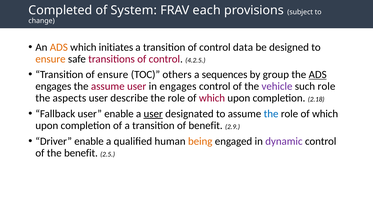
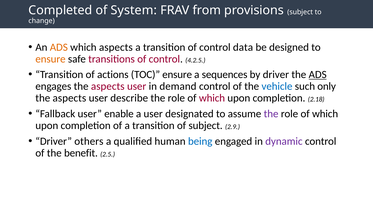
each: each -> from (207, 10)
which initiates: initiates -> aspects (116, 47)
of ensure: ensure -> actions (113, 75)
TOC others: others -> ensure (177, 75)
by group: group -> driver (276, 75)
engages the assume: assume -> aspects (108, 86)
in engages: engages -> demand (178, 86)
vehicle colour: purple -> blue (277, 86)
such role: role -> only (327, 86)
user underline: present -> none (153, 114)
the colour: blue -> purple (271, 114)
of benefit: benefit -> subject (206, 125)
Driver enable: enable -> others (89, 141)
being colour: orange -> blue (200, 141)
